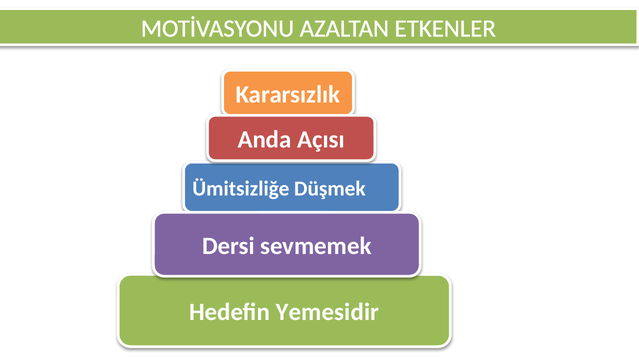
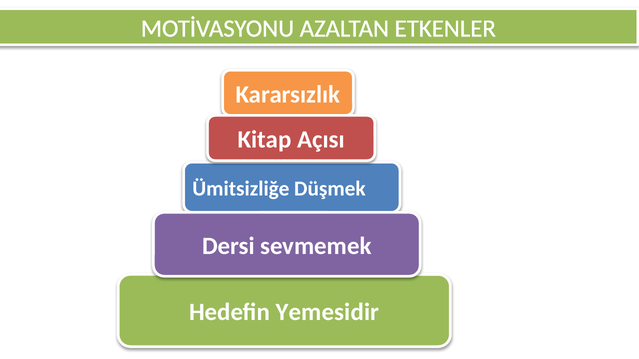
Anda: Anda -> Kitap (265, 140)
